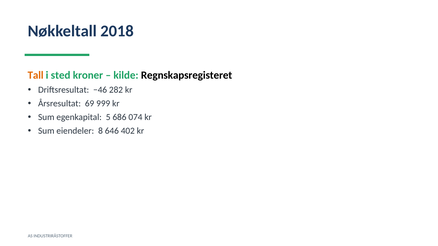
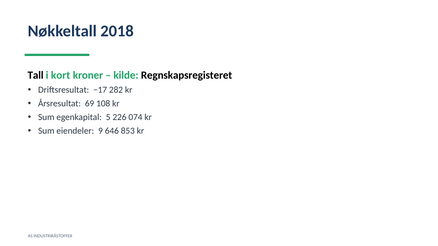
Tall colour: orange -> black (36, 75)
sted: sted -> kort (61, 75)
−46: −46 -> −17 (100, 90)
999: 999 -> 108 (103, 104)
686: 686 -> 226 (119, 117)
8: 8 -> 9 (101, 131)
402: 402 -> 853 (128, 131)
